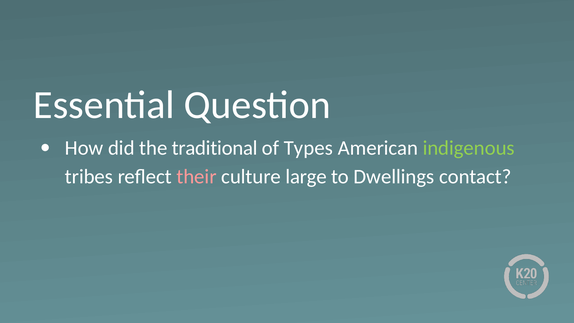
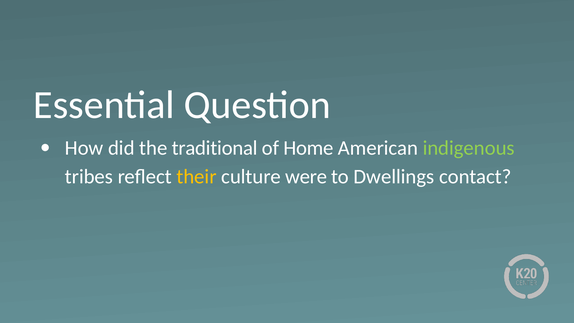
Types: Types -> Home (309, 148)
their colour: pink -> yellow (197, 177)
large: large -> were (306, 177)
